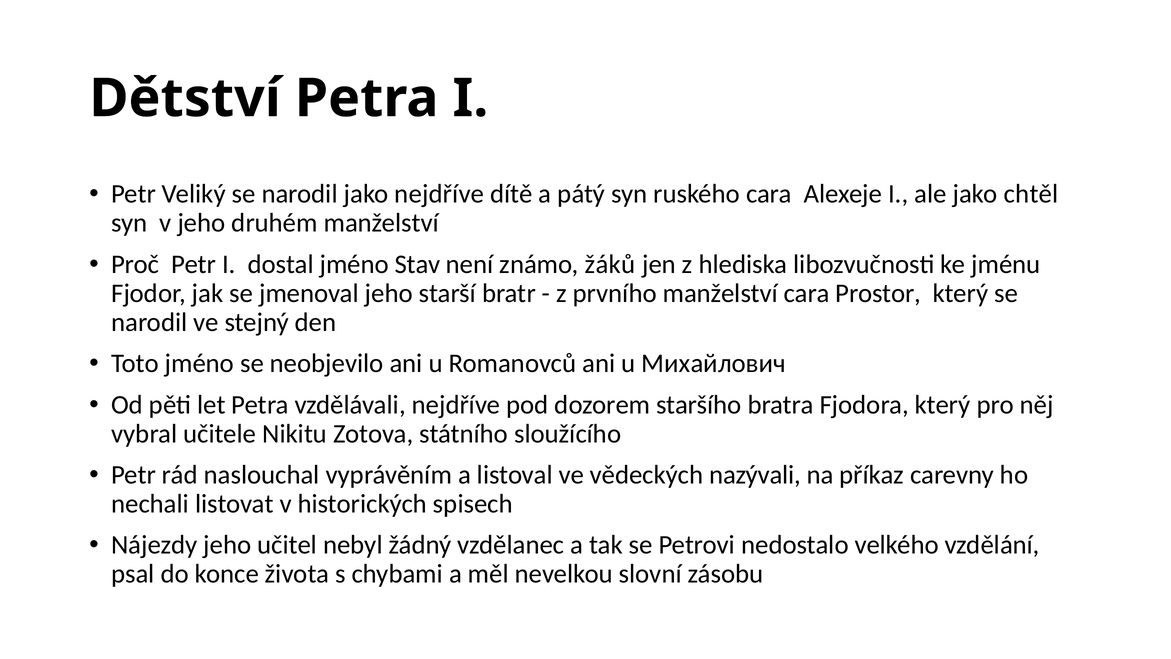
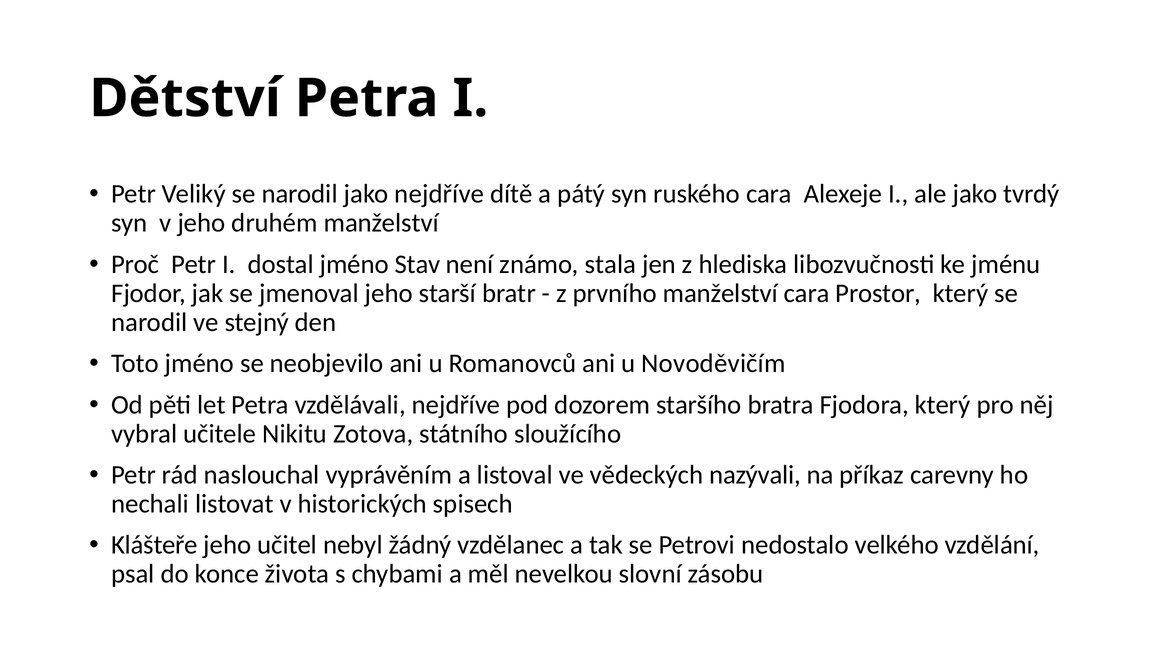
chtěl: chtěl -> tvrdý (1031, 194)
žáků: žáků -> stala (610, 264)
Михайлович: Михайлович -> Novoděvičím (714, 363)
Nájezdy: Nájezdy -> Klášteře (154, 545)
